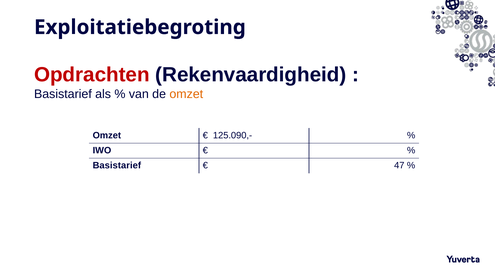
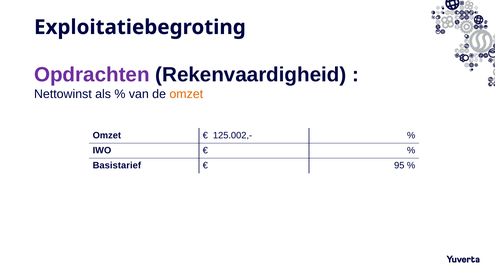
Opdrachten colour: red -> purple (92, 75)
Basistarief: Basistarief -> Nettowinst (63, 94)
125.090,-: 125.090,- -> 125.002,- (233, 136)
47: 47 -> 95 (399, 166)
